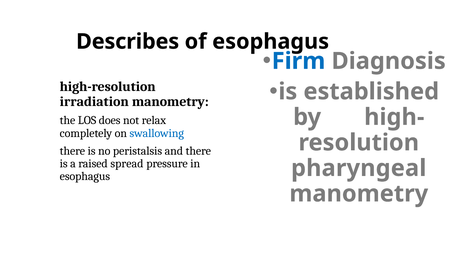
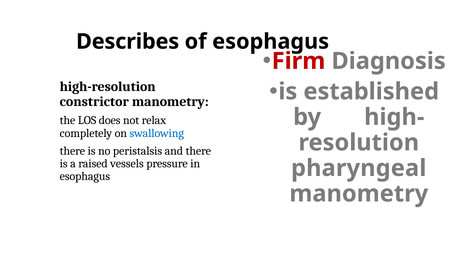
Firm colour: blue -> red (298, 61)
irradiation: irradiation -> constrictor (94, 102)
spread: spread -> vessels (127, 164)
